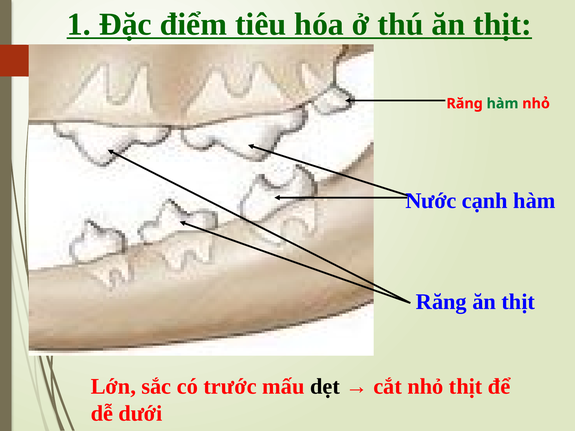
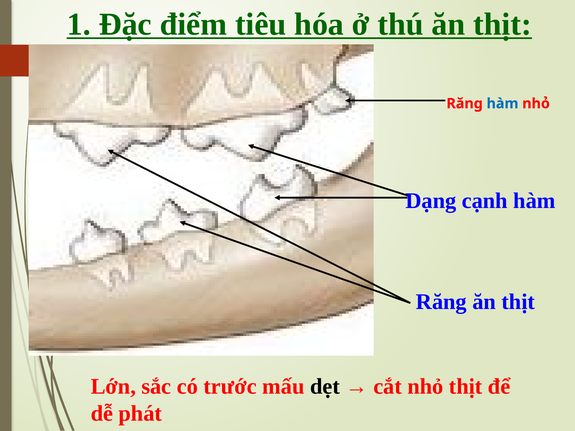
hàm colour: green -> blue (502, 104)
Nước: Nước -> Dạng (431, 201)
dưới: dưới -> phát (140, 414)
